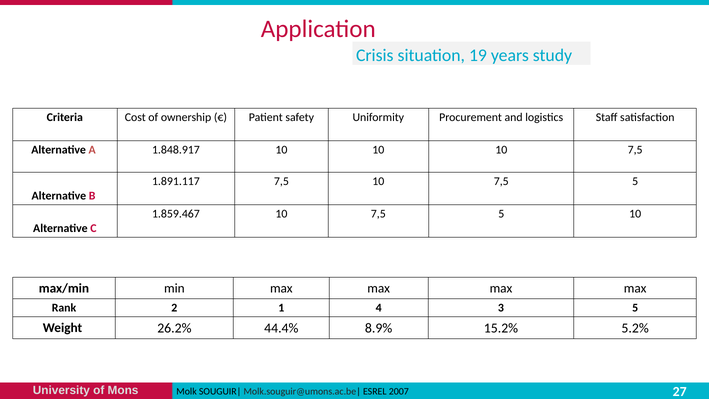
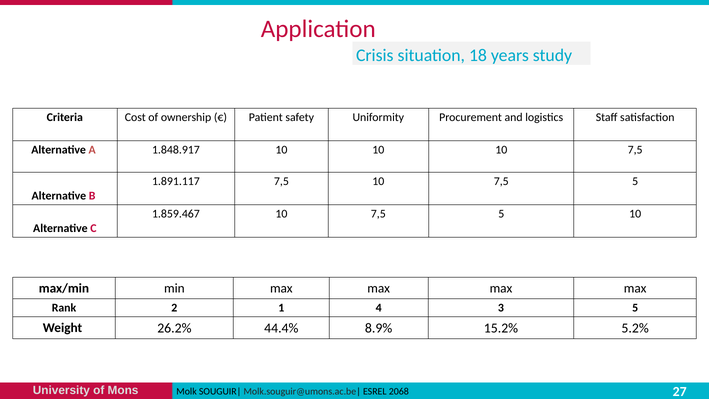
19: 19 -> 18 (478, 55)
2007: 2007 -> 2068 (399, 391)
